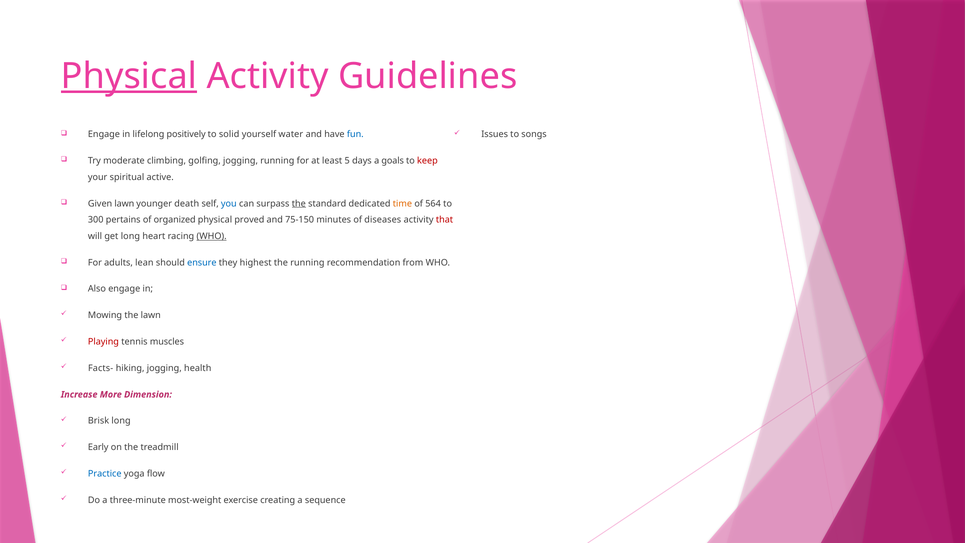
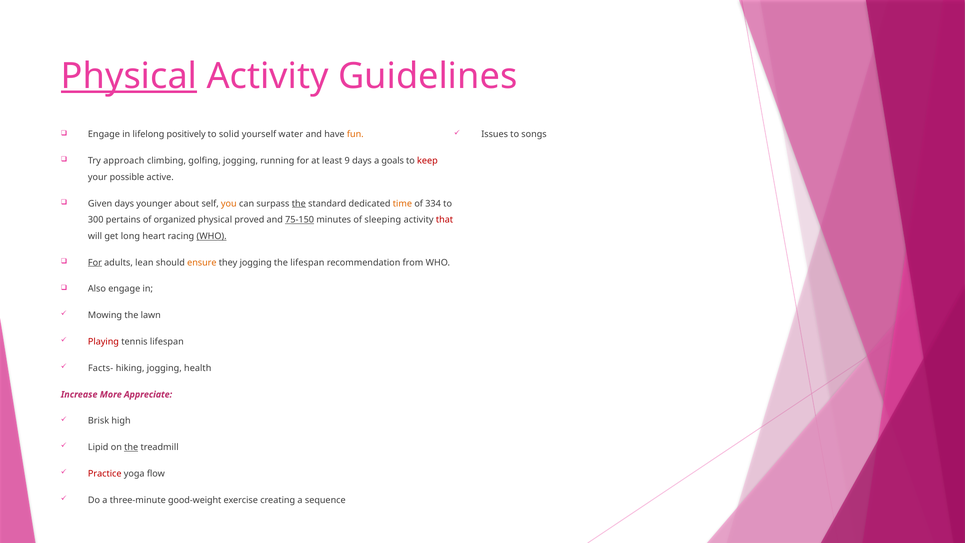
fun colour: blue -> orange (355, 134)
moderate: moderate -> approach (124, 161)
5: 5 -> 9 (347, 161)
spiritual: spiritual -> possible (127, 177)
Given lawn: lawn -> days (124, 203)
death: death -> about (187, 203)
you colour: blue -> orange (229, 203)
564: 564 -> 334 (433, 203)
75-150 underline: none -> present (300, 220)
diseases: diseases -> sleeping (383, 220)
For underline: none -> present (95, 262)
ensure colour: blue -> orange (202, 262)
they highest: highest -> jogging (256, 262)
the running: running -> lifespan (307, 262)
tennis muscles: muscles -> lifespan (167, 342)
Dimension: Dimension -> Appreciate (148, 394)
Brisk long: long -> high (121, 421)
Early: Early -> Lipid (98, 447)
the underline: none -> present (131, 447)
Practice colour: blue -> red (105, 474)
most-weight: most-weight -> good-weight (195, 500)
